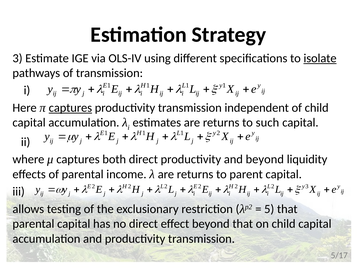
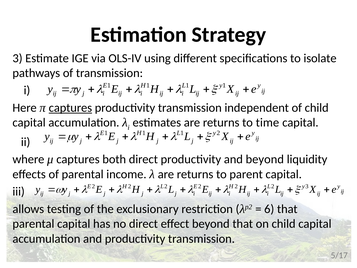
isolate underline: present -> none (320, 58)
such: such -> time (267, 123)
5: 5 -> 6 (269, 209)
